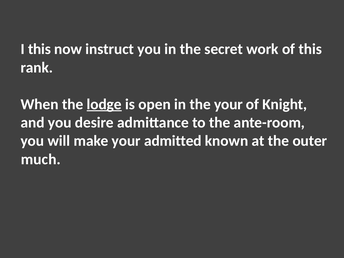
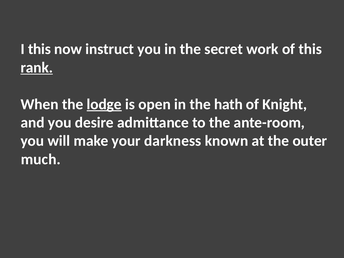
rank underline: none -> present (37, 68)
the your: your -> hath (228, 104)
admitted: admitted -> darkness (173, 141)
